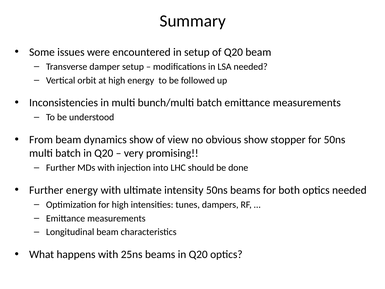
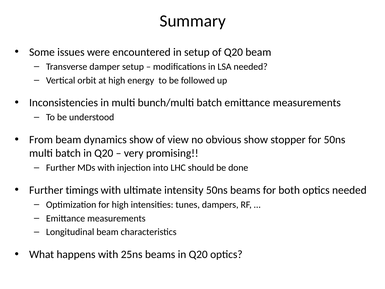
Further energy: energy -> timings (82, 190)
